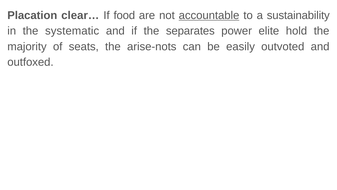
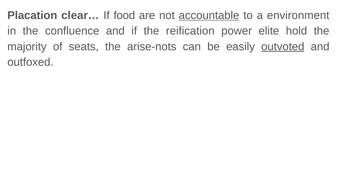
sustainability: sustainability -> environment (298, 15)
systematic: systematic -> confluence (72, 31)
separates: separates -> reification (190, 31)
outvoted underline: none -> present (283, 46)
